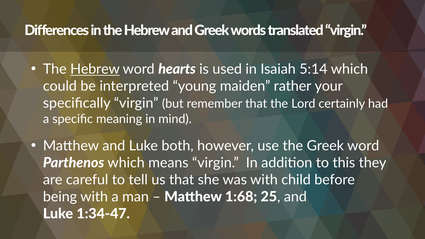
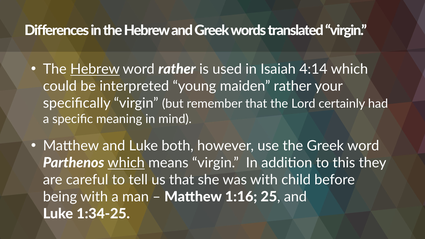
word hearts: hearts -> rather (177, 69)
5:14: 5:14 -> 4:14 (313, 69)
which underline: none -> present (126, 163)
1:68: 1:68 -> 1:16 (241, 197)
1:34-47: 1:34-47 -> 1:34-25 (103, 214)
